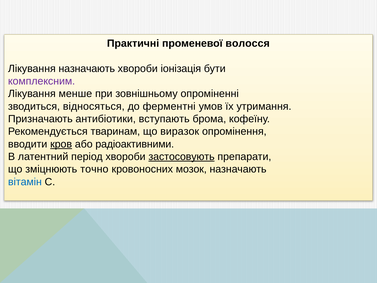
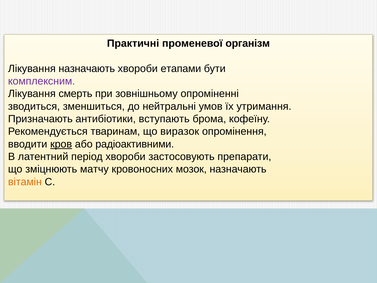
волосся: волосся -> організм (248, 43)
іонізація: іонізація -> етапами (181, 68)
менше: менше -> смерть (75, 94)
відносяться: відносяться -> зменшиться (94, 106)
ферментні: ферментні -> нейтральні (169, 106)
застосовують underline: present -> none (182, 156)
точно: точно -> матчу (94, 169)
вітамін colour: blue -> orange (25, 182)
